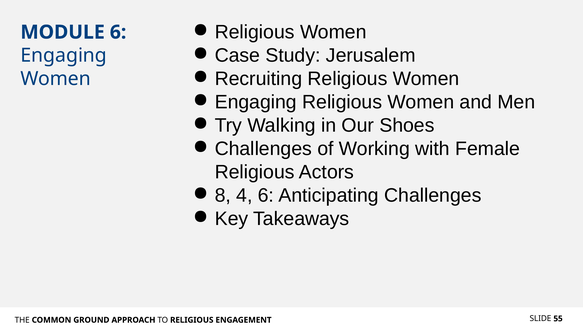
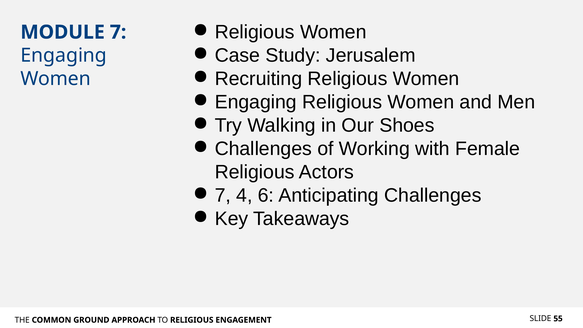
MODULE 6: 6 -> 7 (118, 32)
8: 8 -> 7 (223, 195)
